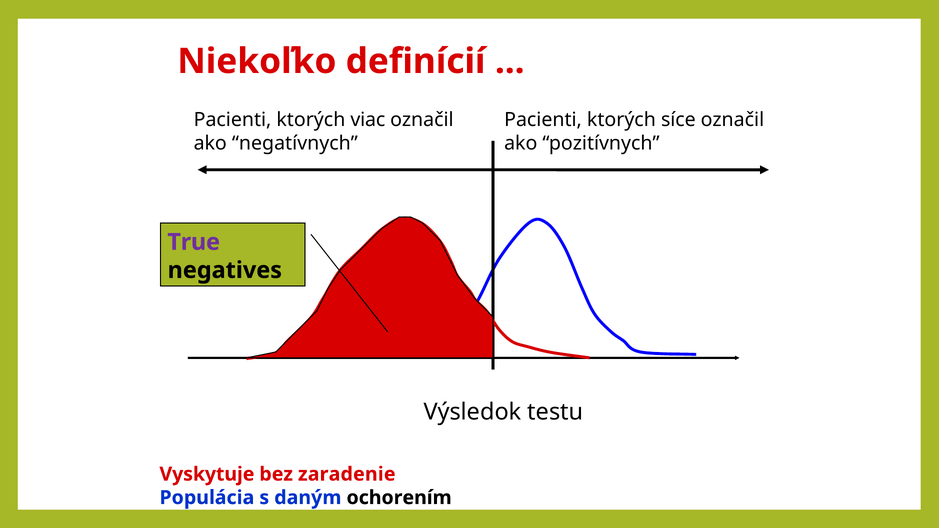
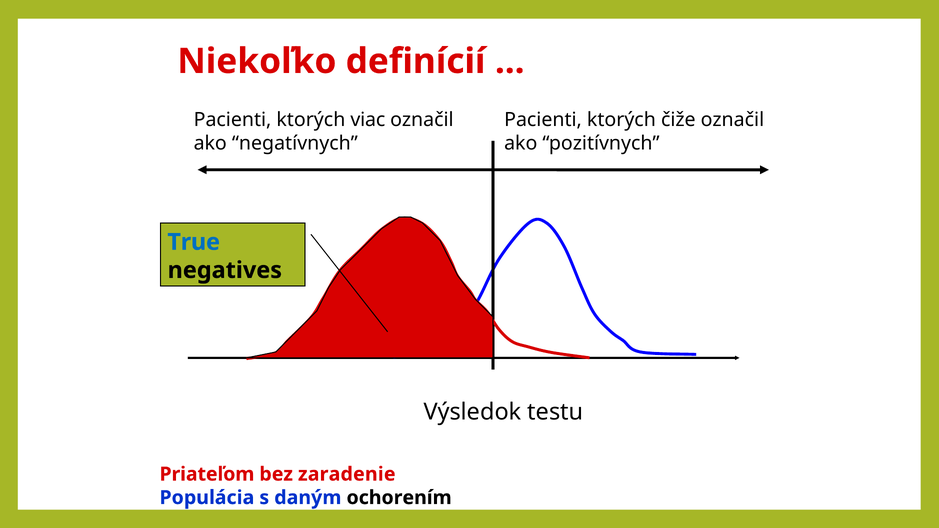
síce: síce -> čiže (678, 120)
True colour: purple -> blue (194, 242)
Vyskytuje: Vyskytuje -> Priateľom (207, 474)
